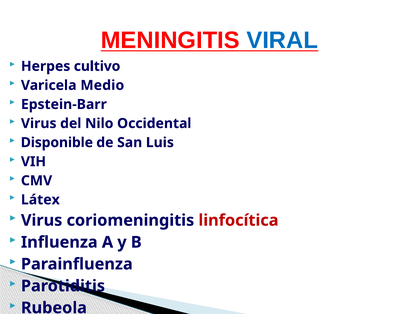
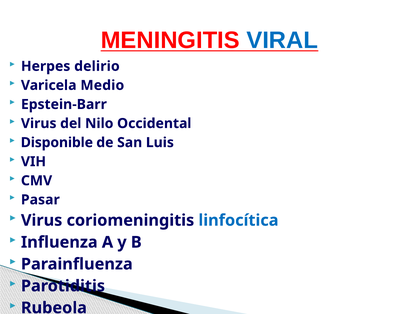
cultivo: cultivo -> delirio (97, 66)
Látex: Látex -> Pasar (40, 200)
linfocítica colour: red -> blue (238, 221)
